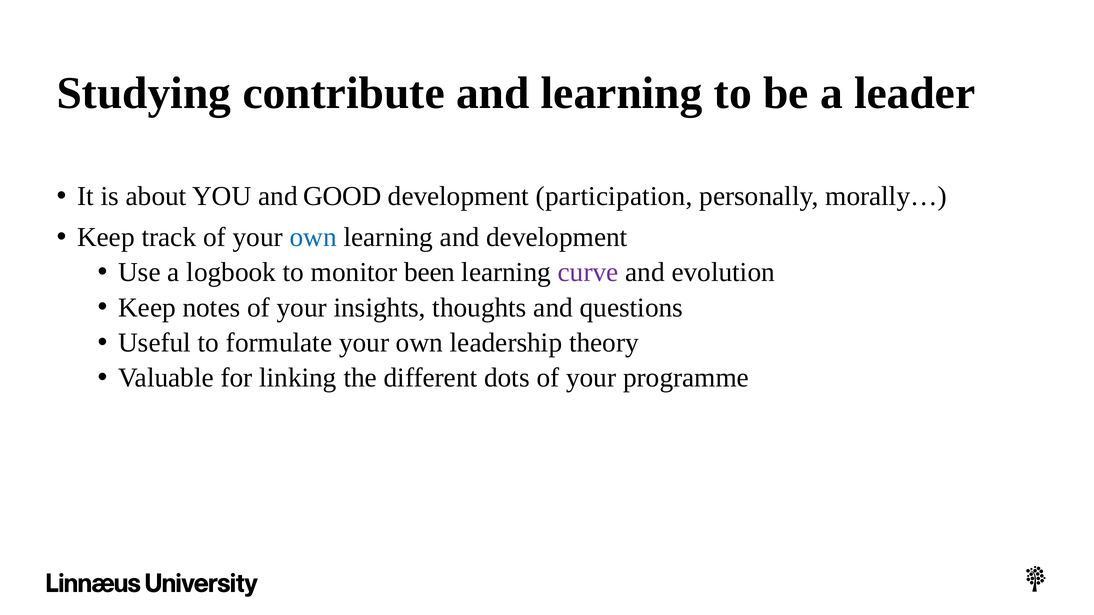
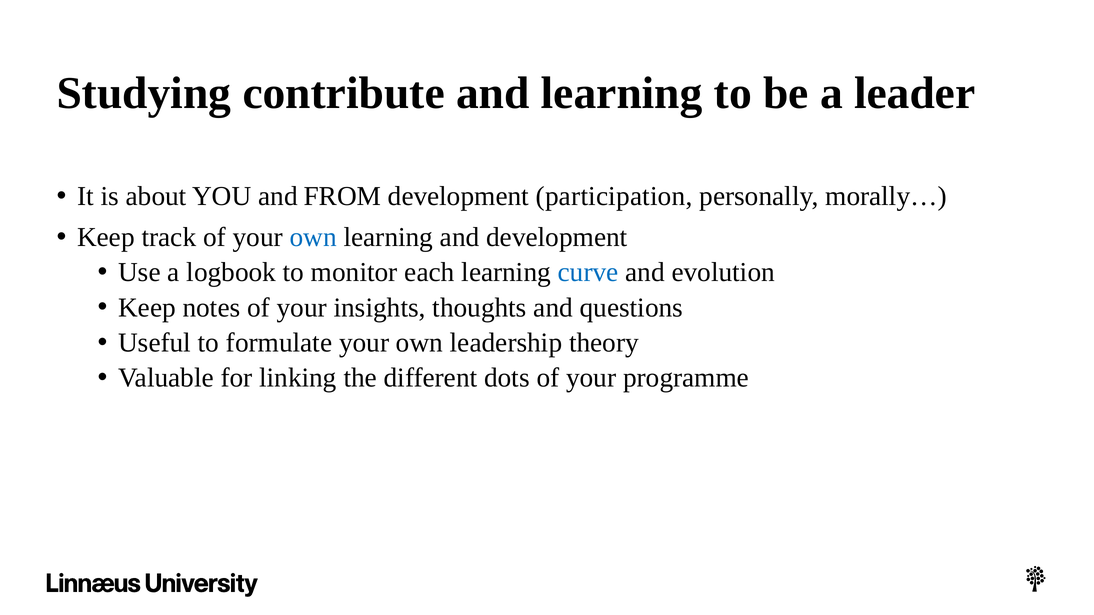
GOOD: GOOD -> FROM (342, 196)
been: been -> each (430, 273)
curve colour: purple -> blue (588, 273)
